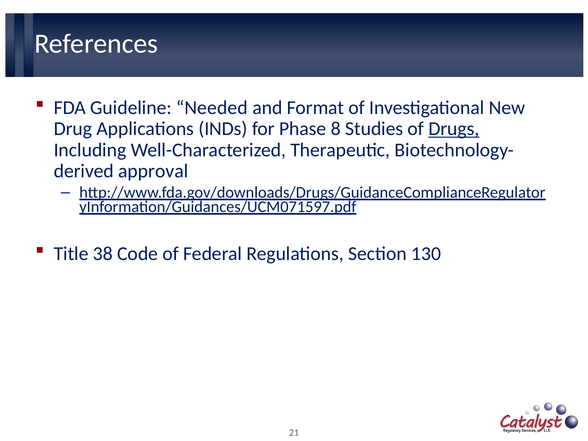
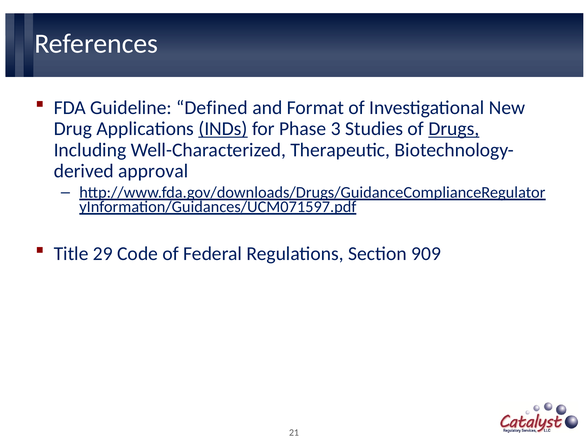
Needed: Needed -> Defined (212, 108)
INDs underline: none -> present (223, 129)
8: 8 -> 3 (336, 129)
38: 38 -> 29 (103, 254)
130: 130 -> 909 (426, 254)
